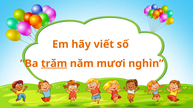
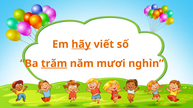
hãy underline: none -> present (81, 45)
